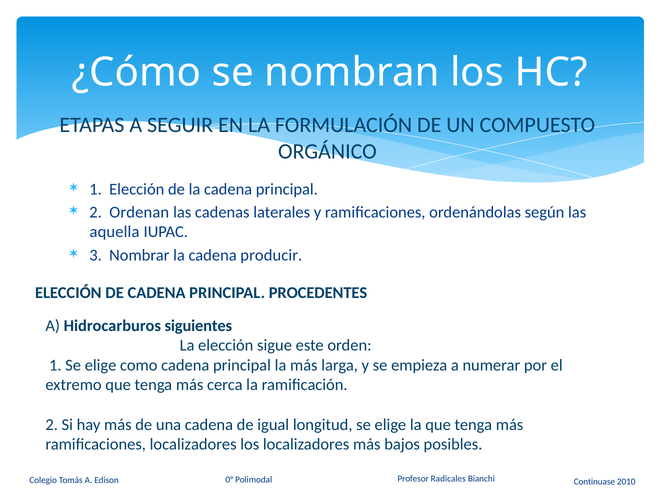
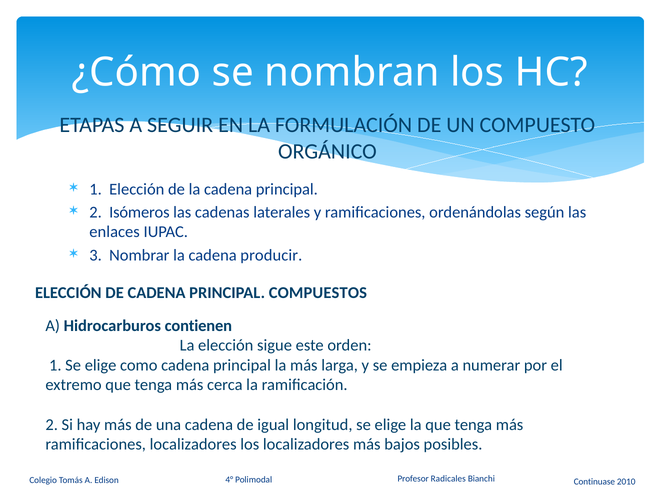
Ordenan: Ordenan -> Isómeros (139, 212)
aquella: aquella -> enlaces (115, 232)
PROCEDENTES: PROCEDENTES -> COMPUESTOS (318, 293)
siguientes: siguientes -> contienen (198, 326)
0°: 0° -> 4° (229, 480)
